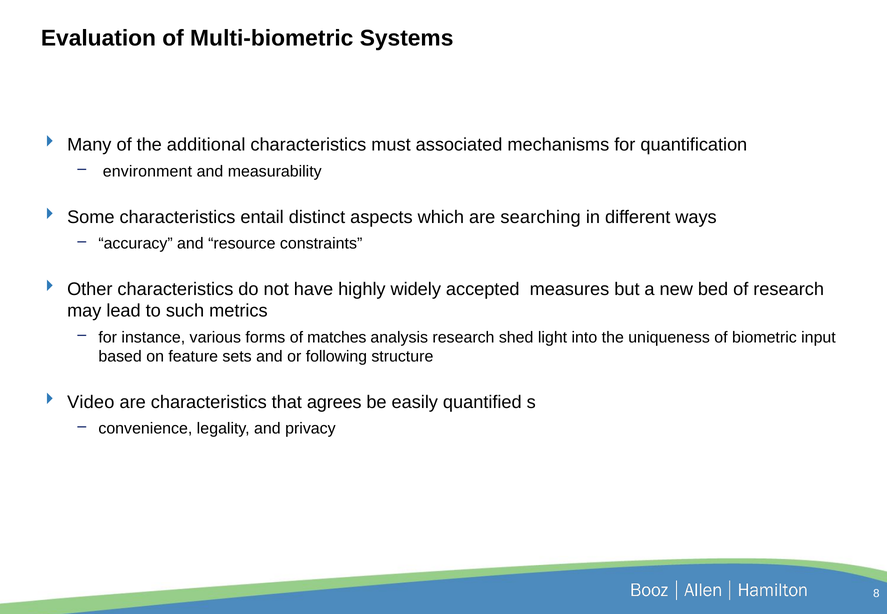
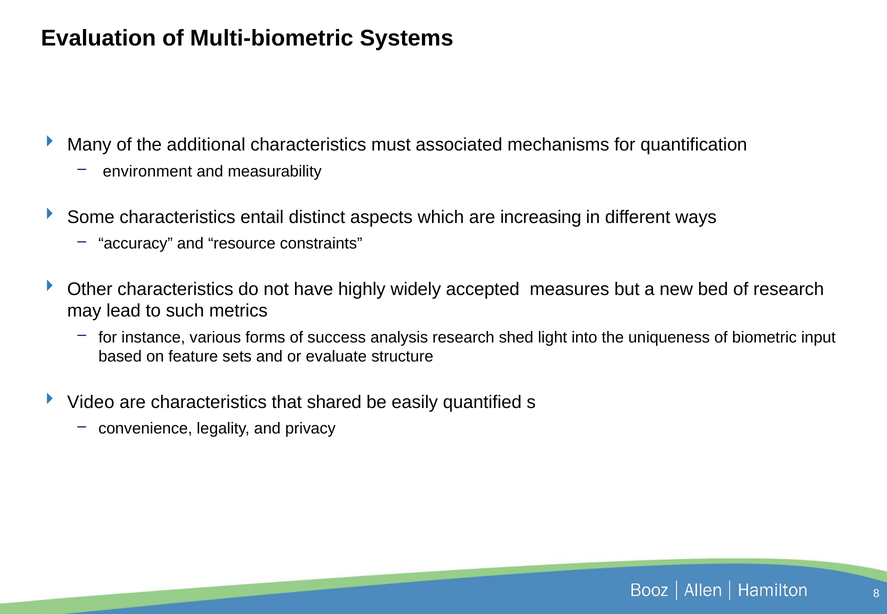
searching: searching -> increasing (541, 217)
matches: matches -> success (337, 337)
following: following -> evaluate (336, 357)
agrees: agrees -> shared (334, 402)
